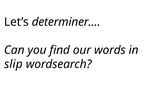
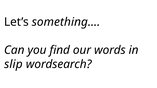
determiner…: determiner… -> something… (66, 22)
